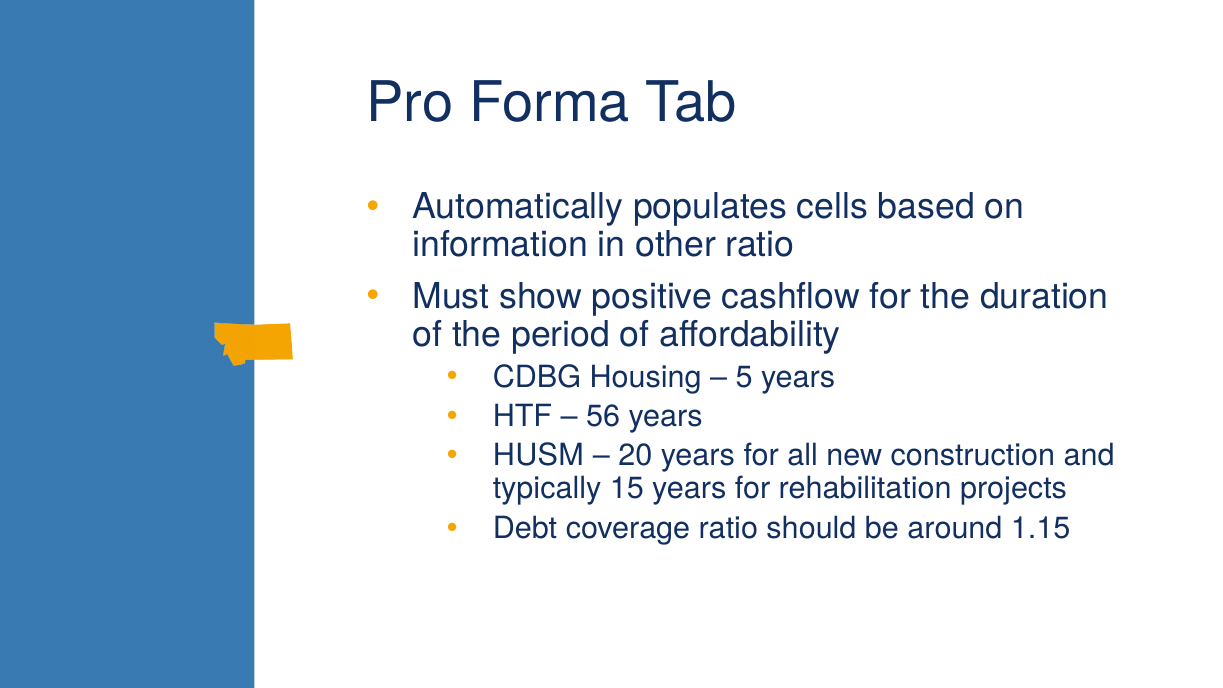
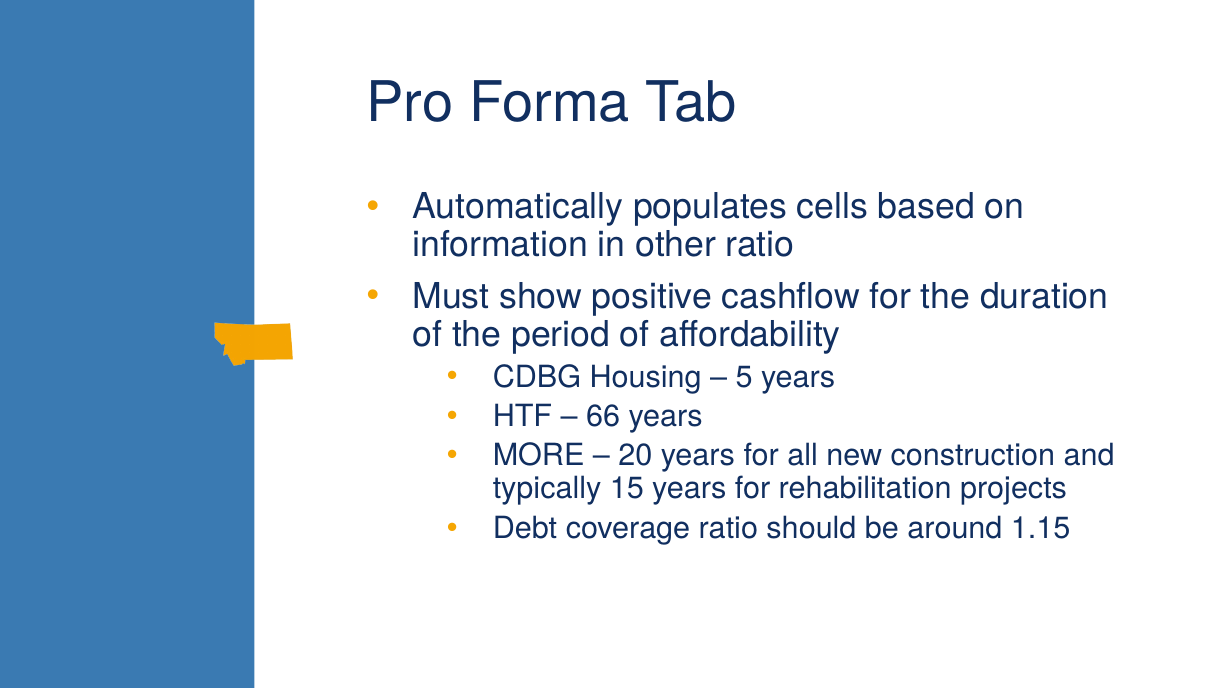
56: 56 -> 66 (603, 416)
HUSM: HUSM -> MORE (539, 456)
